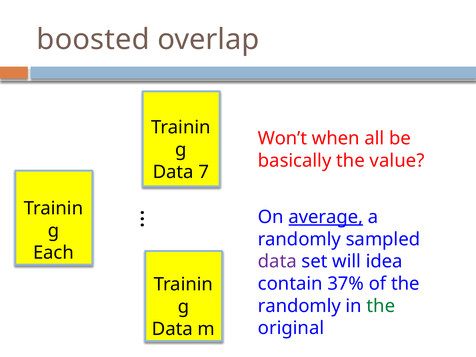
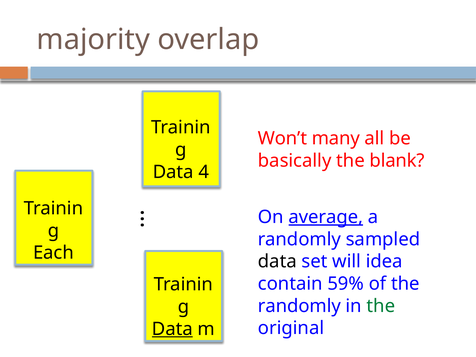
boosted: boosted -> majority (93, 40)
when: when -> many (336, 138)
value: value -> blank (397, 161)
7: 7 -> 4 (204, 172)
data colour: purple -> black (277, 261)
37%: 37% -> 59% (346, 284)
Data underline: none -> present (172, 329)
